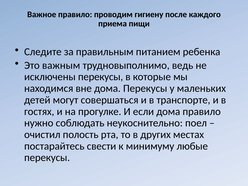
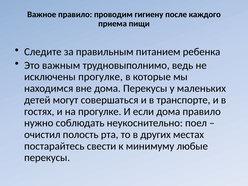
исключены перекусы: перекусы -> прогулке (100, 77)
